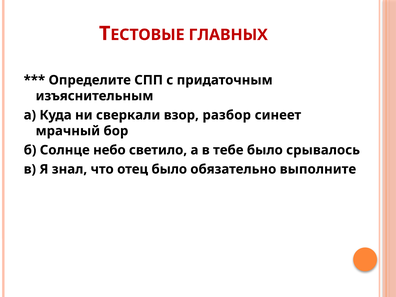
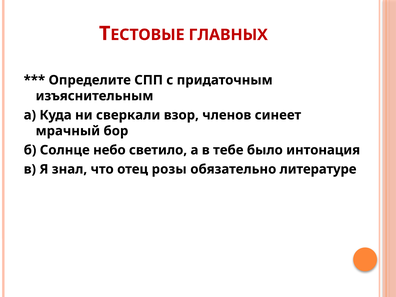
разбор: разбор -> членов (227, 115)
срывалось: срывалось -> интонация (323, 150)
отец было: было -> розы (169, 169)
выполните: выполните -> литературе (318, 169)
